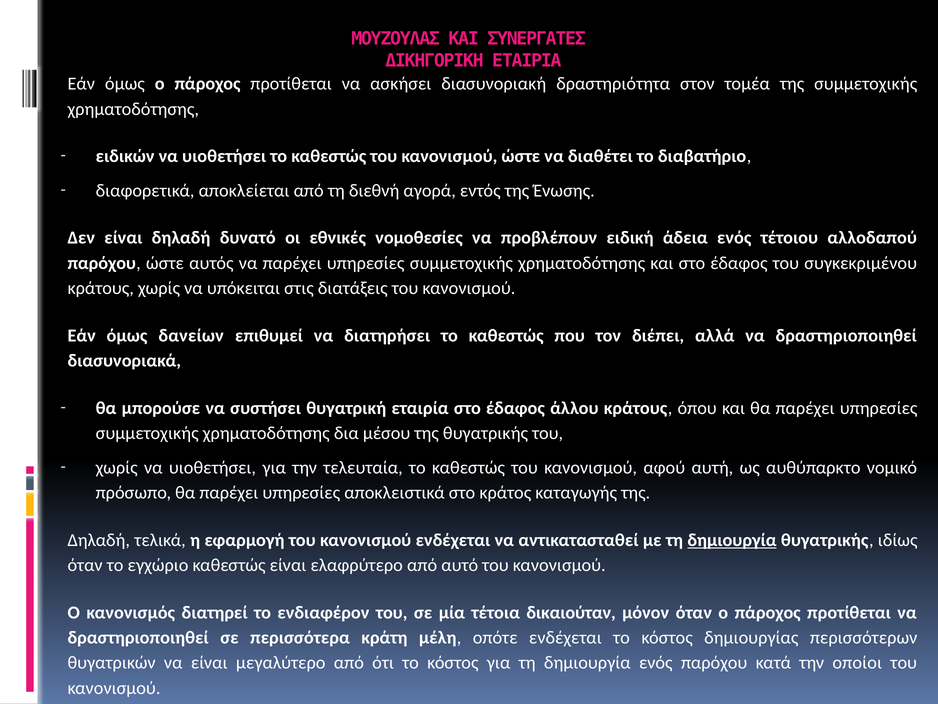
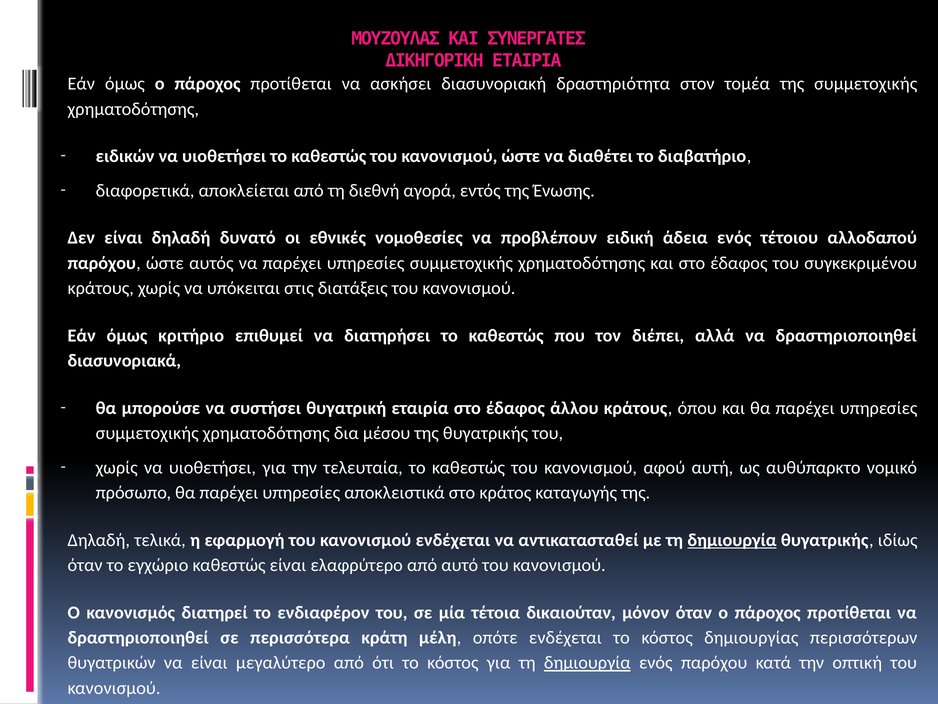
δανείων: δανείων -> κριτήριο (191, 335)
δημιουργία underline: none -> present (587, 662)
οποίοι: οποίοι -> οπτική (857, 662)
